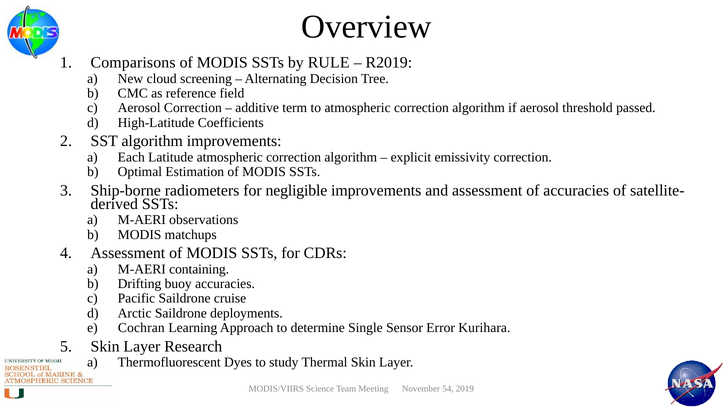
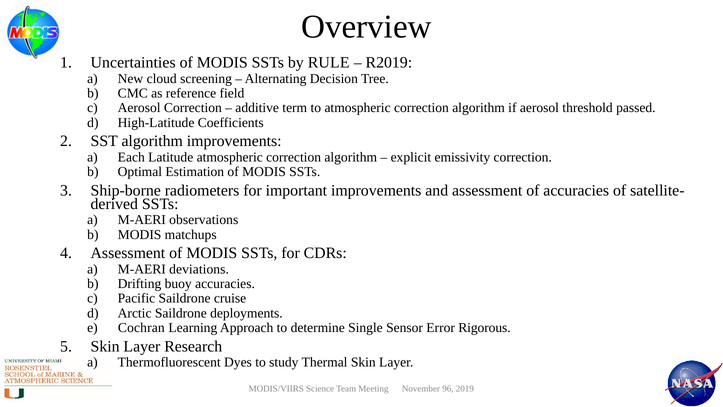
Comparisons: Comparisons -> Uncertainties (133, 63)
negligible: negligible -> important (296, 190)
containing: containing -> deviations (199, 269)
Kurihara: Kurihara -> Rigorous (484, 328)
54: 54 -> 96 (448, 388)
